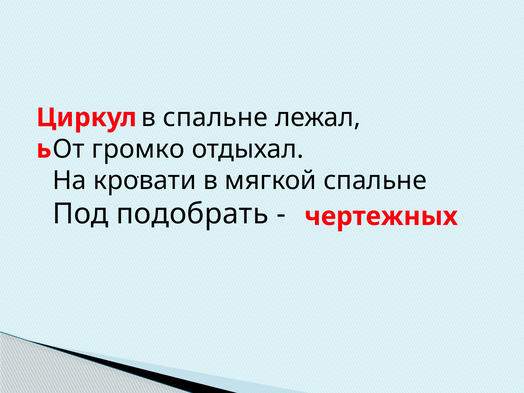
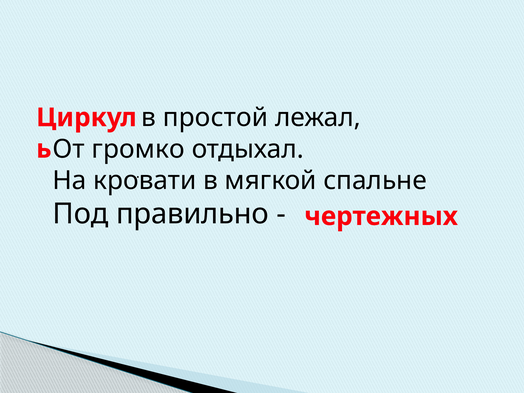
в спальне: спальне -> простой (215, 118)
подобрать: подобрать -> правильно (192, 214)
